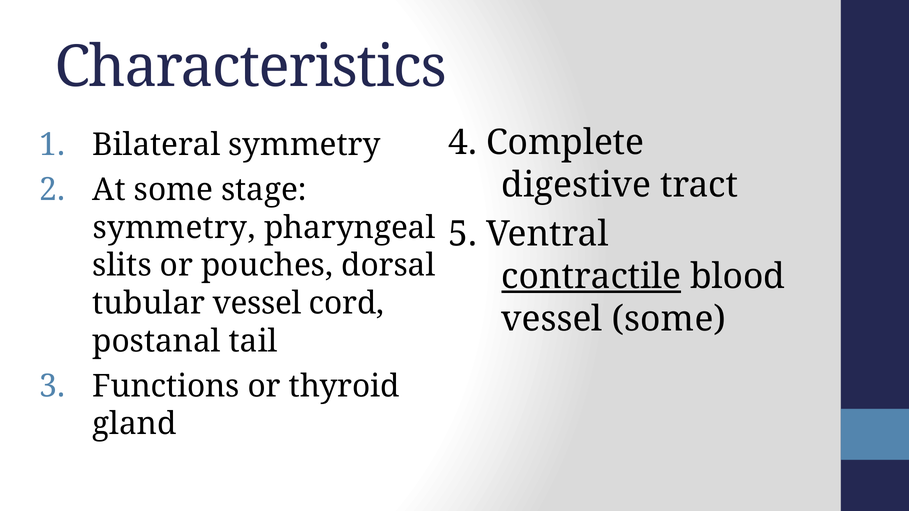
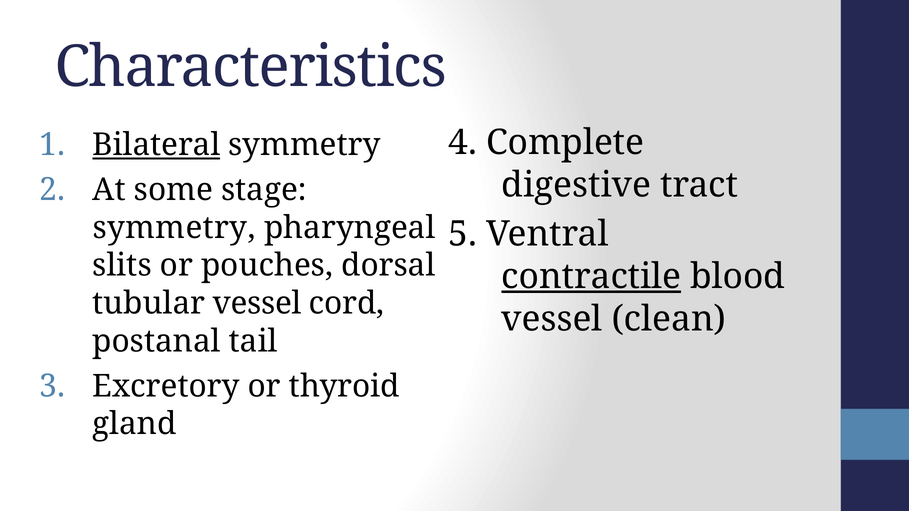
Bilateral underline: none -> present (156, 145)
vessel some: some -> clean (669, 319)
Functions: Functions -> Excretory (166, 386)
